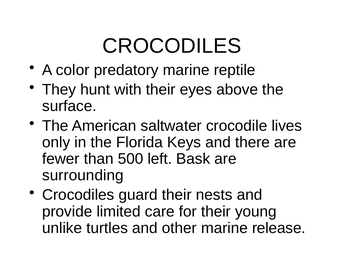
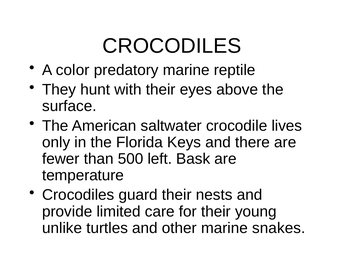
surrounding: surrounding -> temperature (83, 175)
release: release -> snakes (279, 228)
